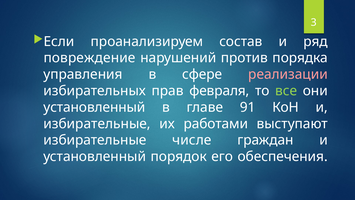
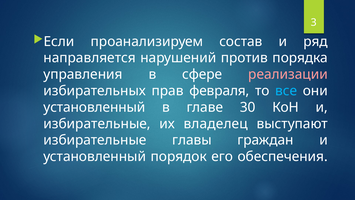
повреждение: повреждение -> направляется (90, 58)
все colour: light green -> light blue (286, 91)
91: 91 -> 30 (248, 107)
работами: работами -> владелец (216, 124)
числе: числе -> главы (192, 140)
